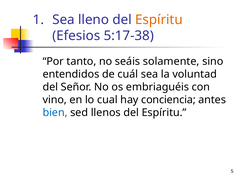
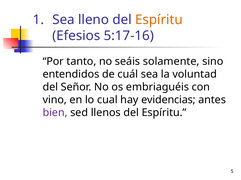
5:17-38: 5:17-38 -> 5:17-16 (129, 36)
conciencia: conciencia -> evidencias (168, 100)
bien colour: blue -> purple (55, 113)
